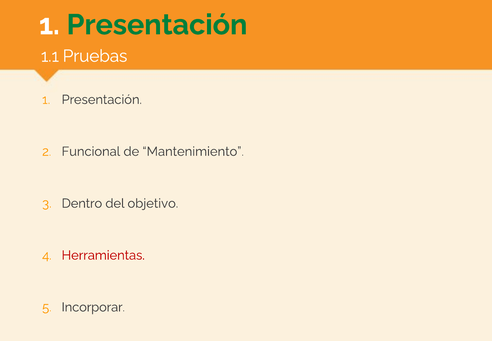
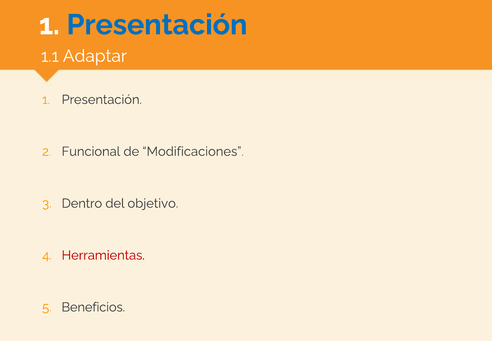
Presentación colour: green -> blue (157, 25)
Pruebas: Pruebas -> Adaptar (95, 56)
Mantenimiento: Mantenimiento -> Modificaciones (193, 151)
Incorporar: Incorporar -> Beneficios (93, 307)
